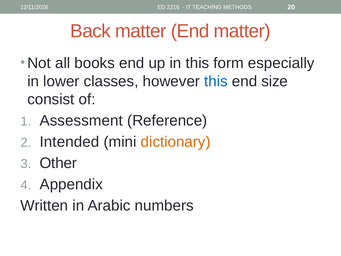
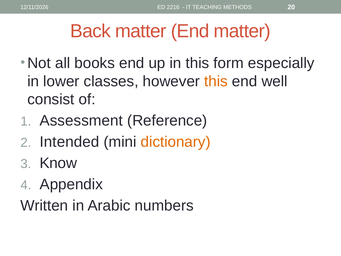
this colour: blue -> orange (216, 81)
size: size -> well (275, 81)
Other: Other -> Know (58, 163)
